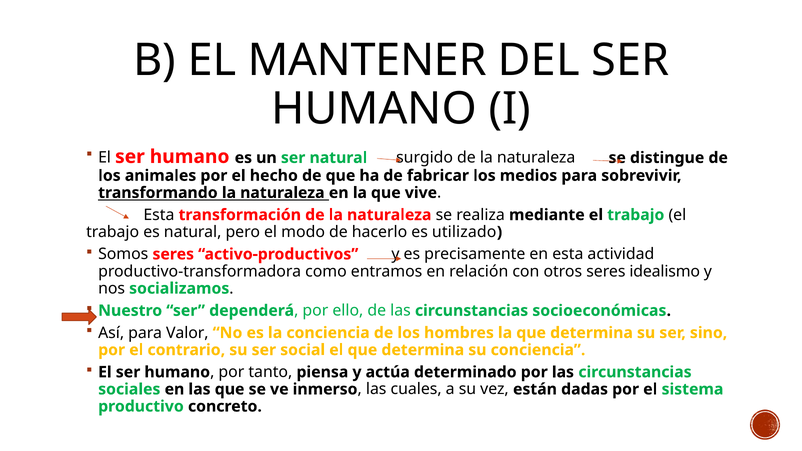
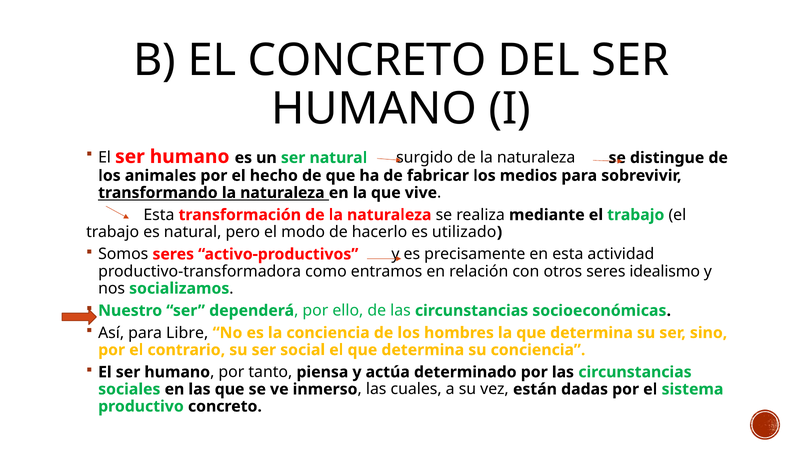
EL MANTENER: MANTENER -> CONCRETO (367, 60)
Valor: Valor -> Libre (187, 333)
